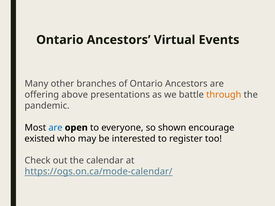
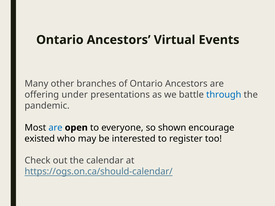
above: above -> under (75, 95)
through colour: orange -> blue (224, 95)
https://ogs.on.ca/mode-calendar/: https://ogs.on.ca/mode-calendar/ -> https://ogs.on.ca/should-calendar/ (99, 172)
